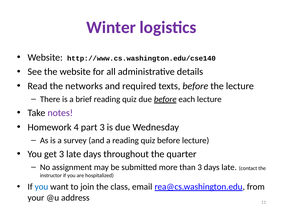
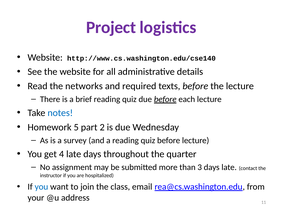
Winter: Winter -> Project (111, 27)
notes colour: purple -> blue (60, 113)
4: 4 -> 5 (76, 127)
part 3: 3 -> 2 (102, 127)
get 3: 3 -> 4 (62, 154)
